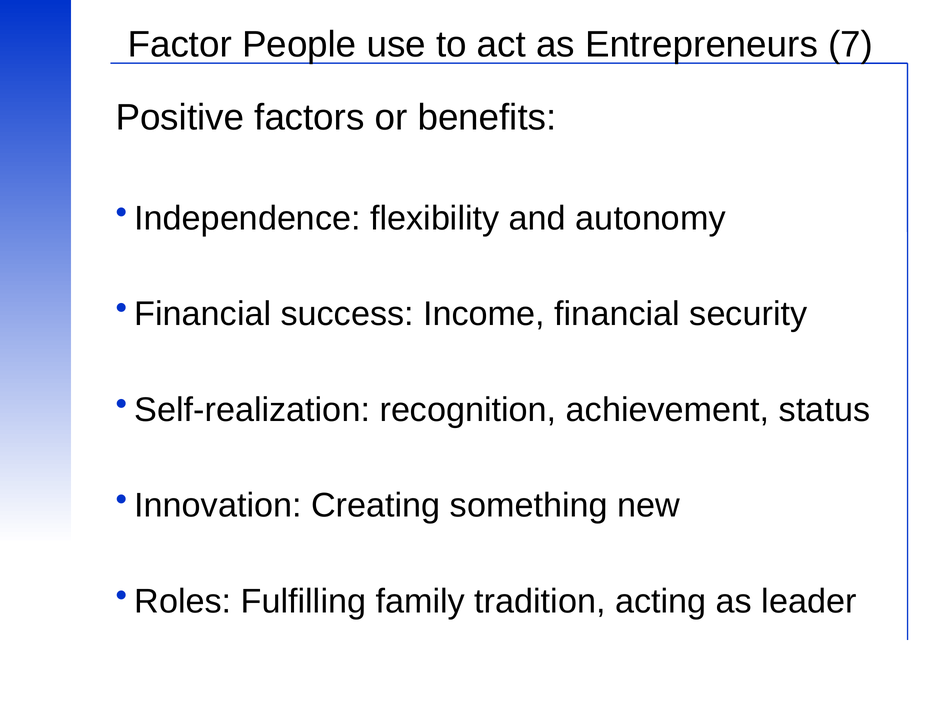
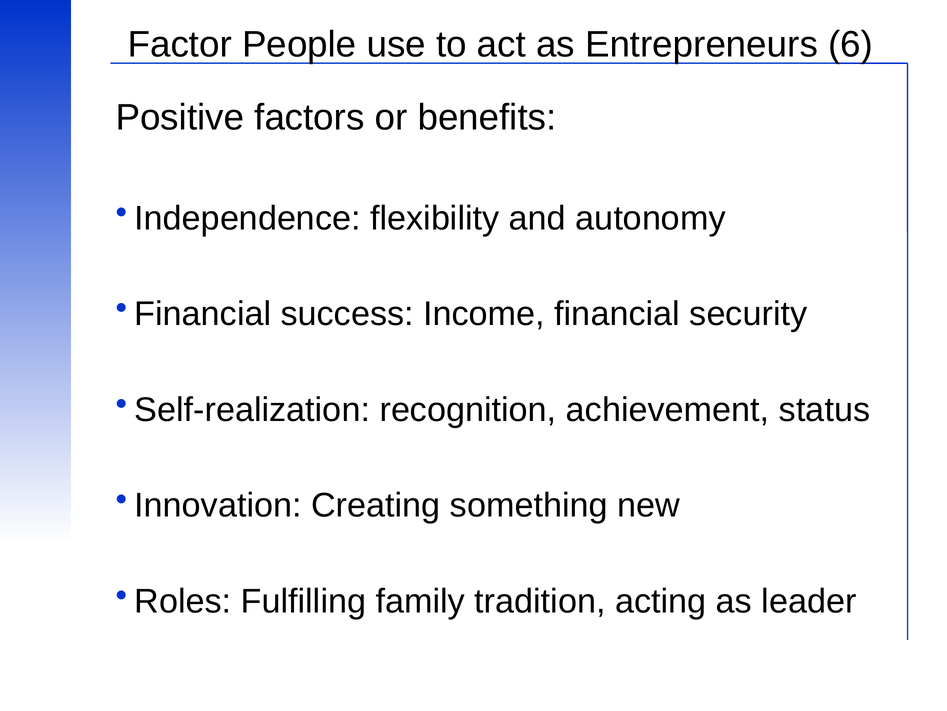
7: 7 -> 6 (850, 45)
